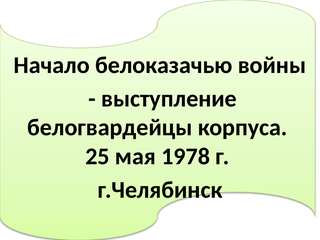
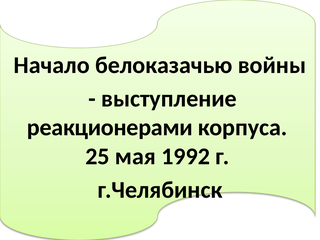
белогвардейцы: белогвардейцы -> реакционерами (110, 128)
1978: 1978 -> 1992 (186, 156)
